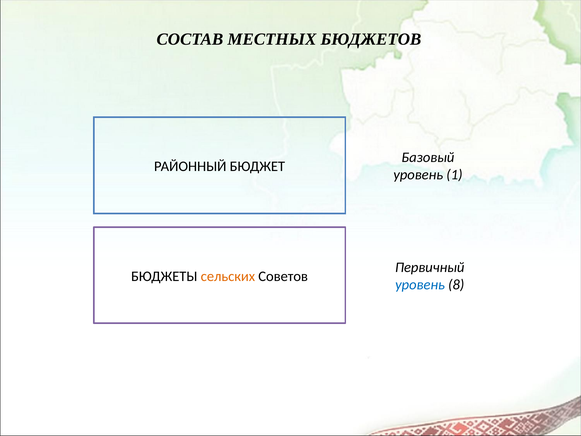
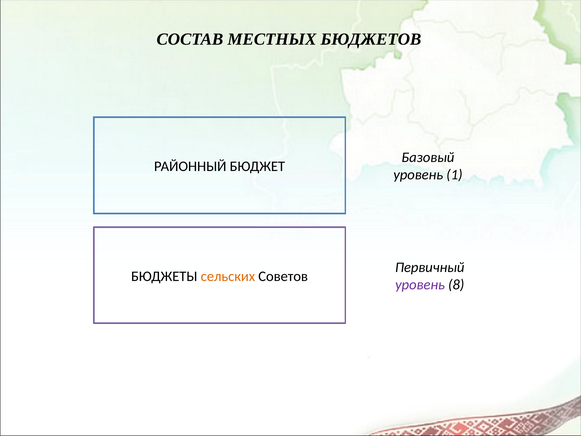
уровень colour: blue -> purple (420, 284)
